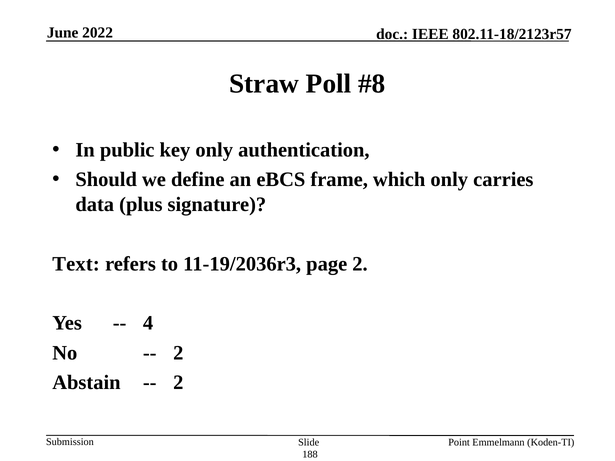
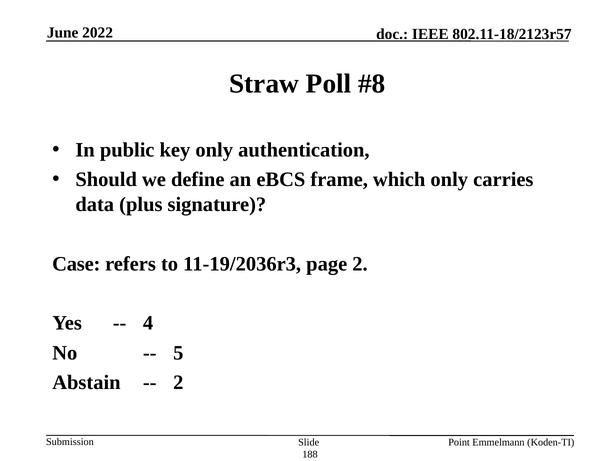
Text: Text -> Case (76, 264)
2: 2 -> 5 (178, 353)
